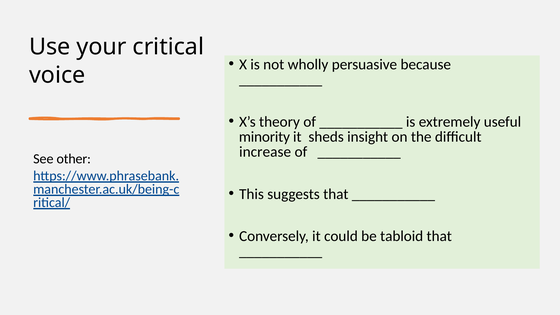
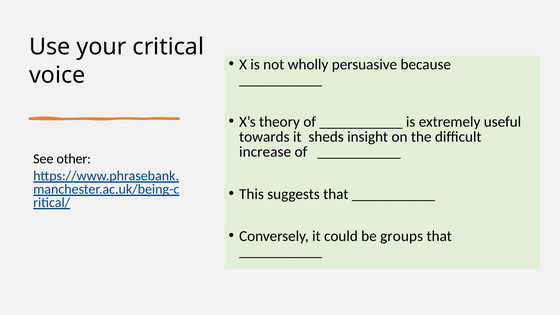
minority: minority -> towards (264, 137)
tabloid: tabloid -> groups (402, 236)
